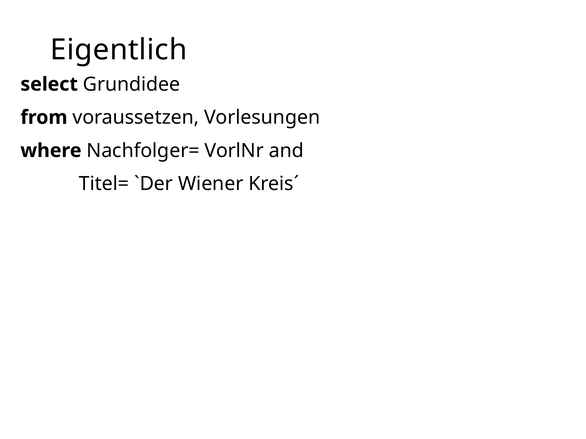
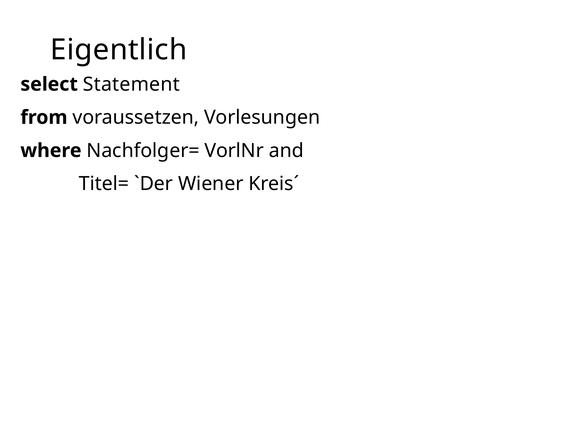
Grundidee: Grundidee -> Statement (131, 84)
